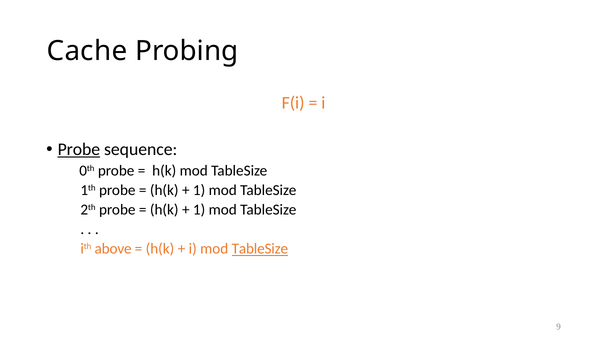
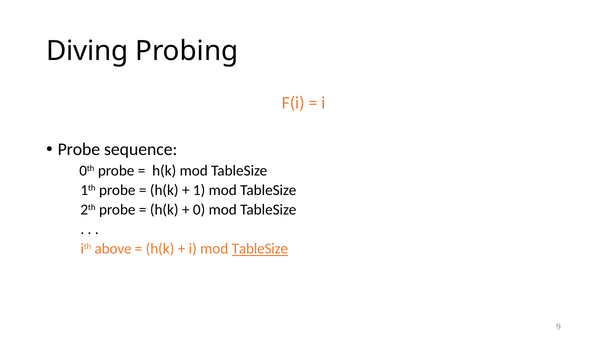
Cache: Cache -> Diving (87, 51)
Probe underline: present -> none (79, 149)
1: 1 -> 0 (199, 209)
